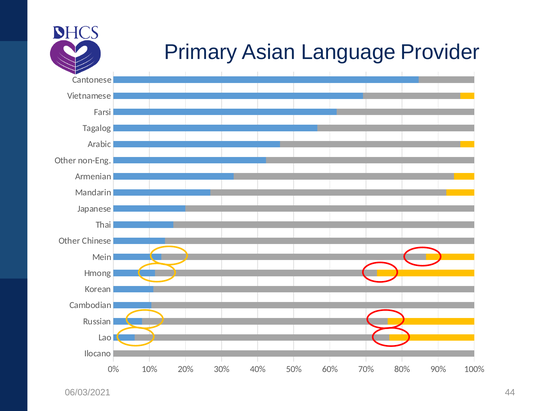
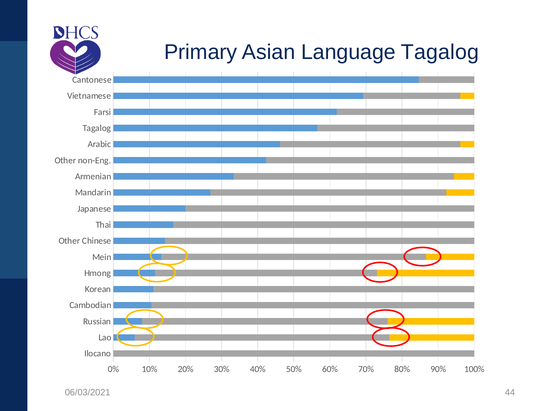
Language Provider: Provider -> Tagalog (440, 52)
